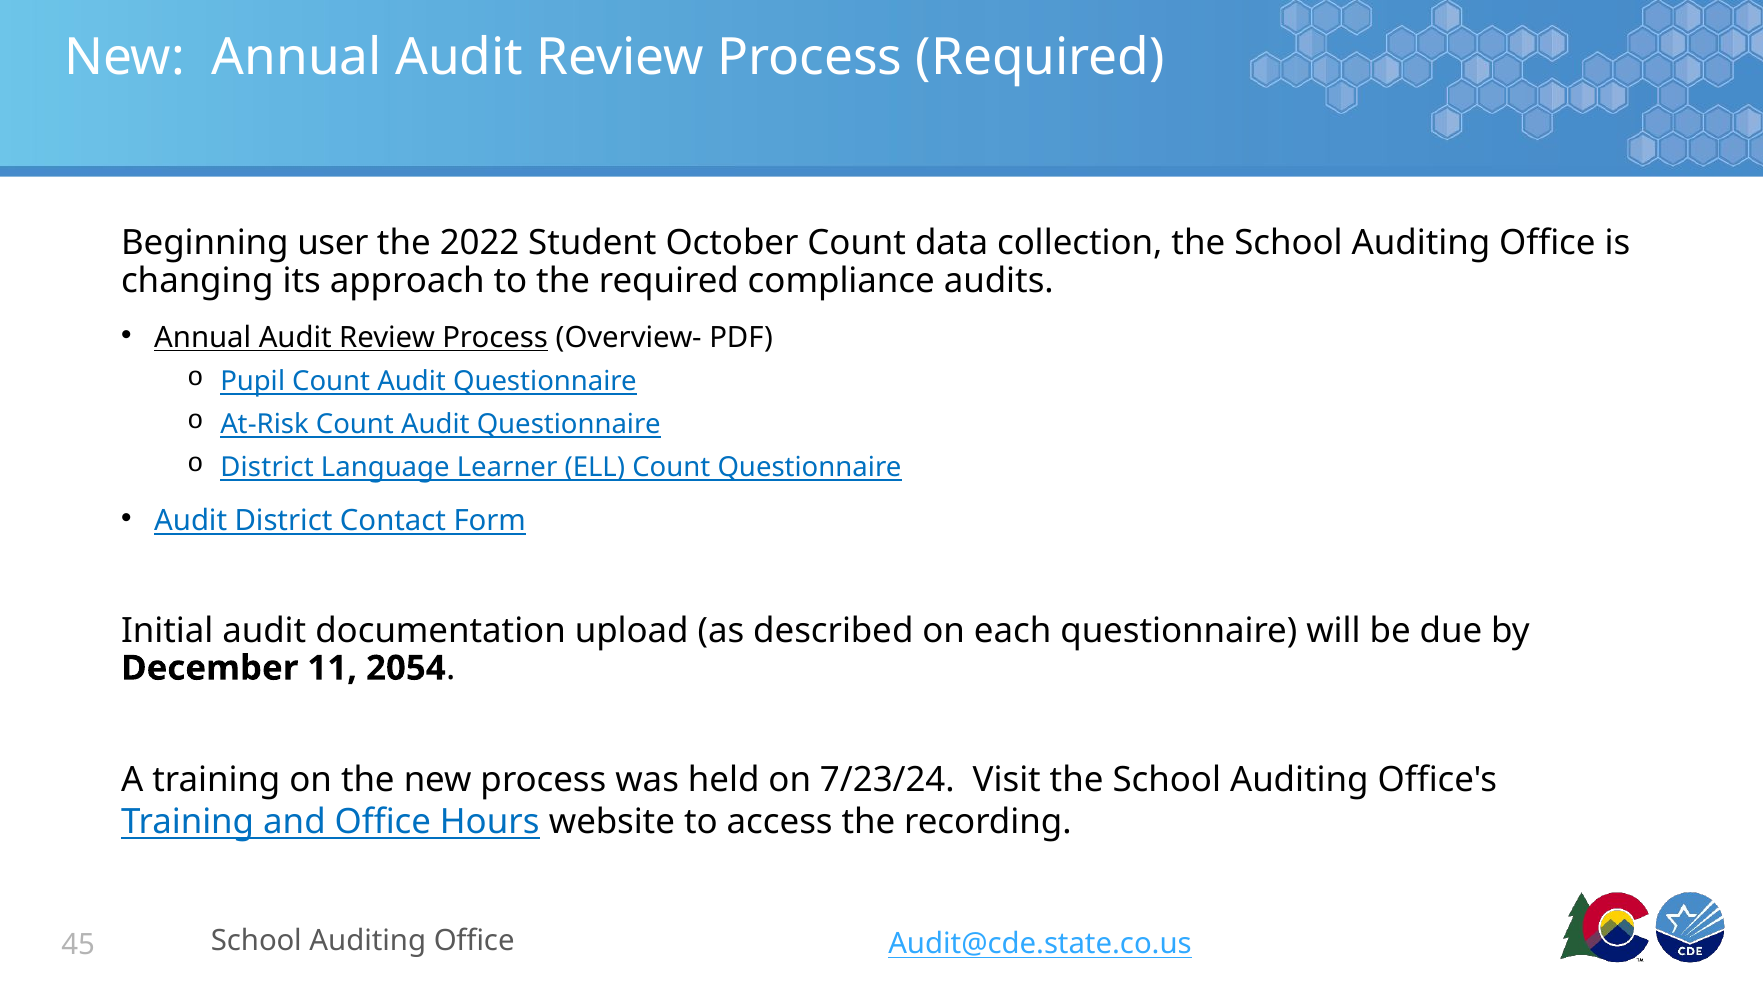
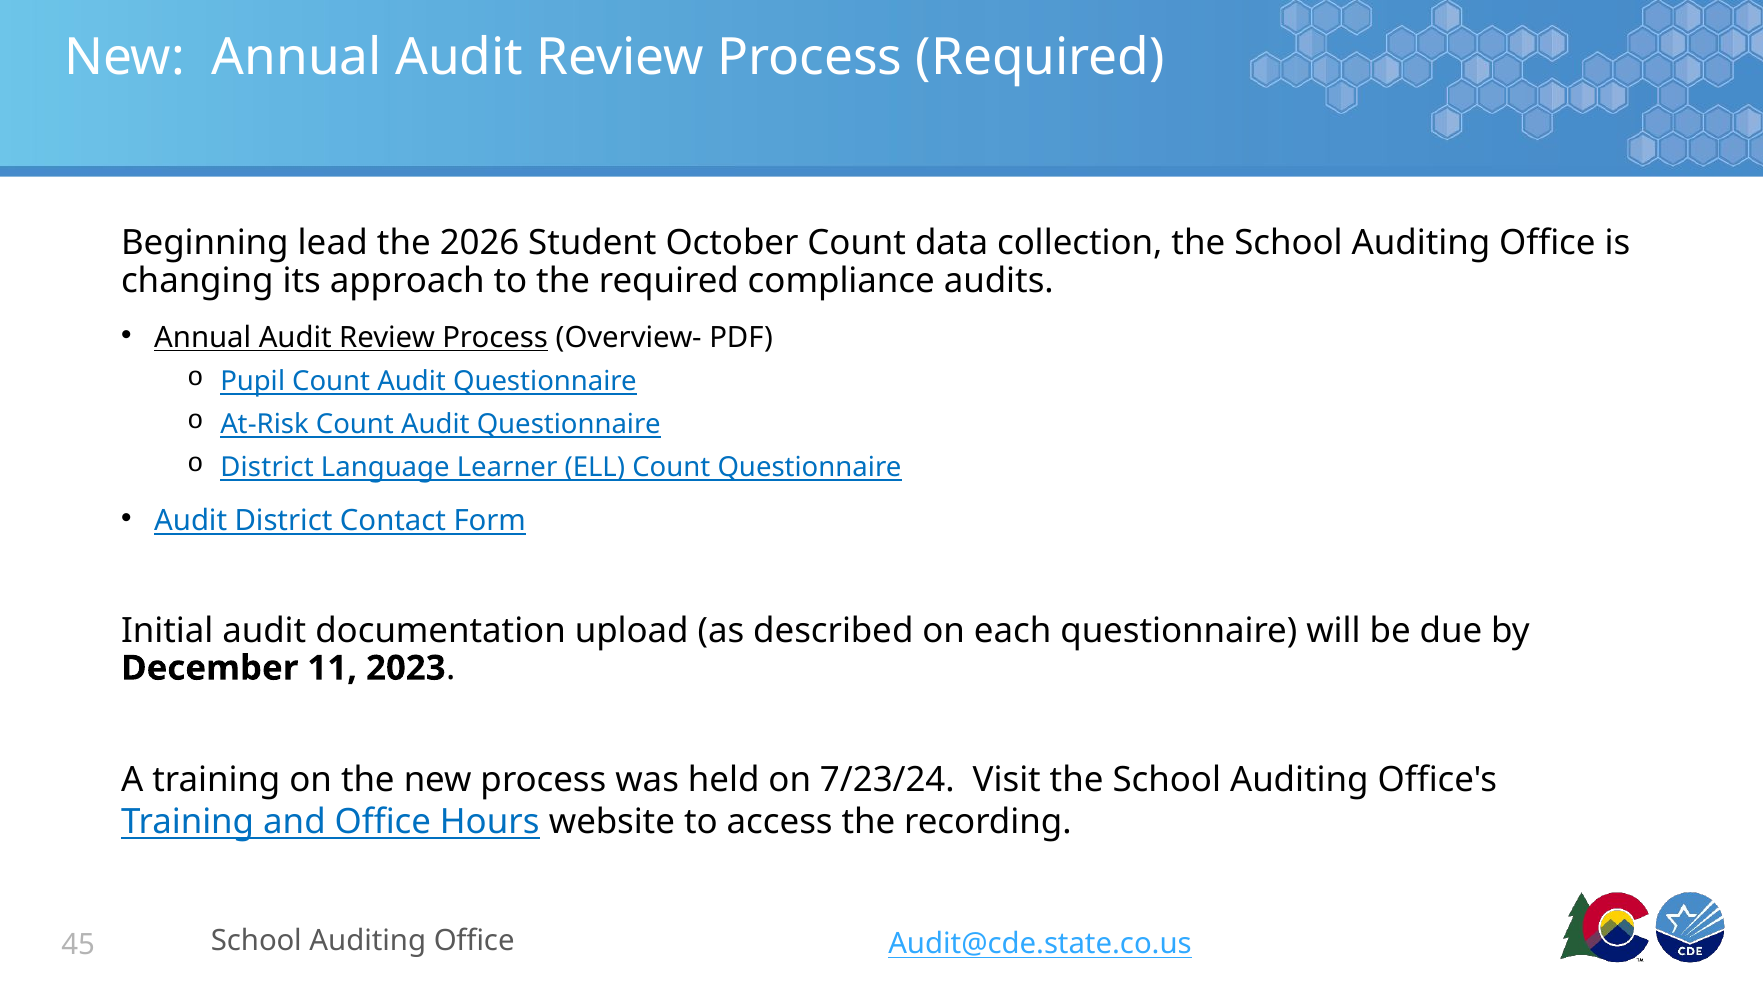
user: user -> lead (333, 243)
2022: 2022 -> 2026 (480, 243)
2054: 2054 -> 2023 (406, 669)
